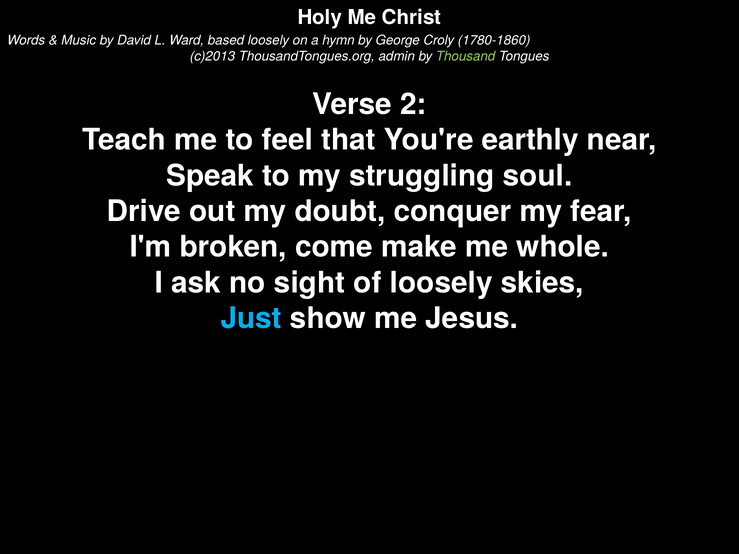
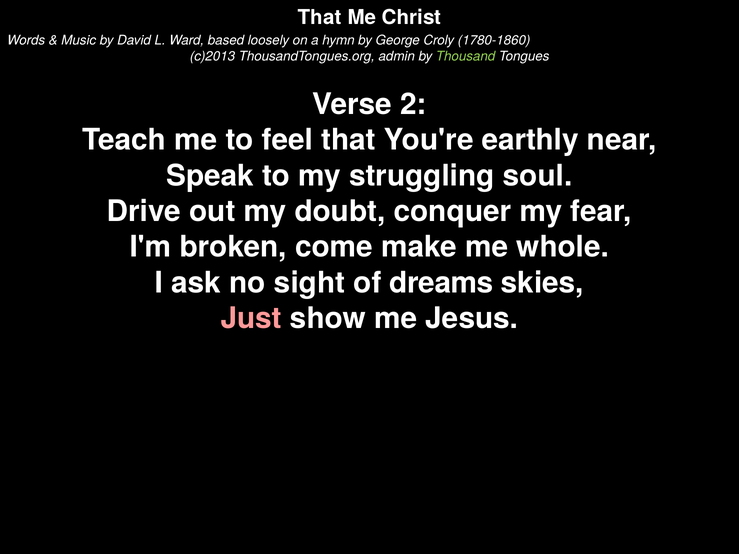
Holy: Holy -> That (320, 17)
of loosely: loosely -> dreams (441, 283)
Just colour: light blue -> pink (251, 319)
